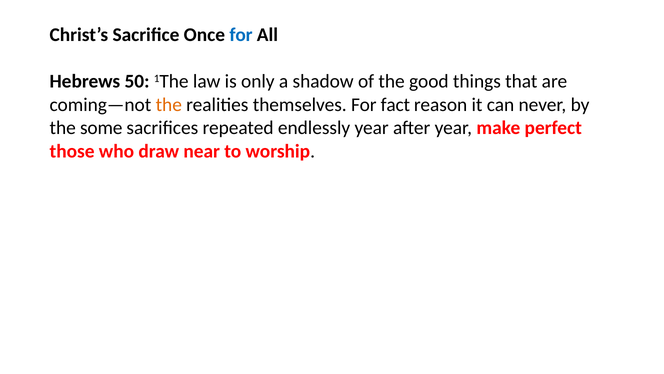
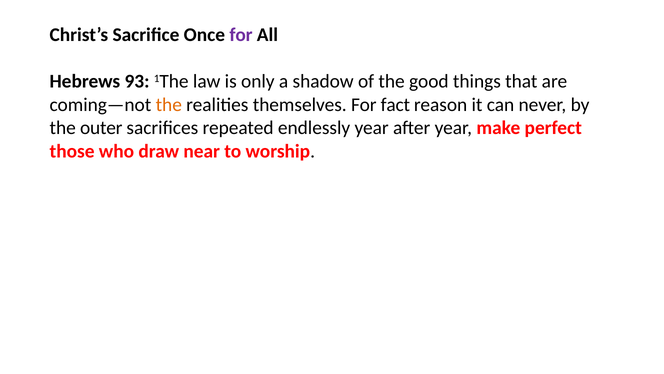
for colour: blue -> purple (241, 35)
50: 50 -> 93 (137, 81)
some: some -> outer (101, 128)
